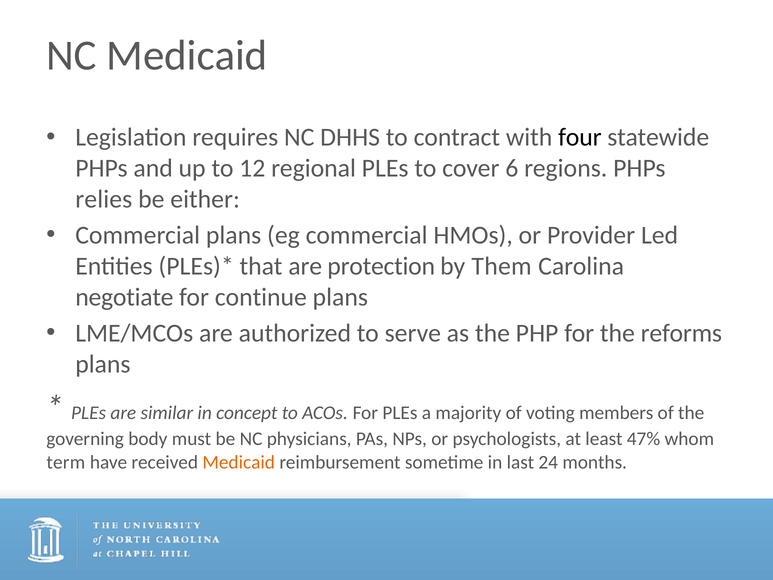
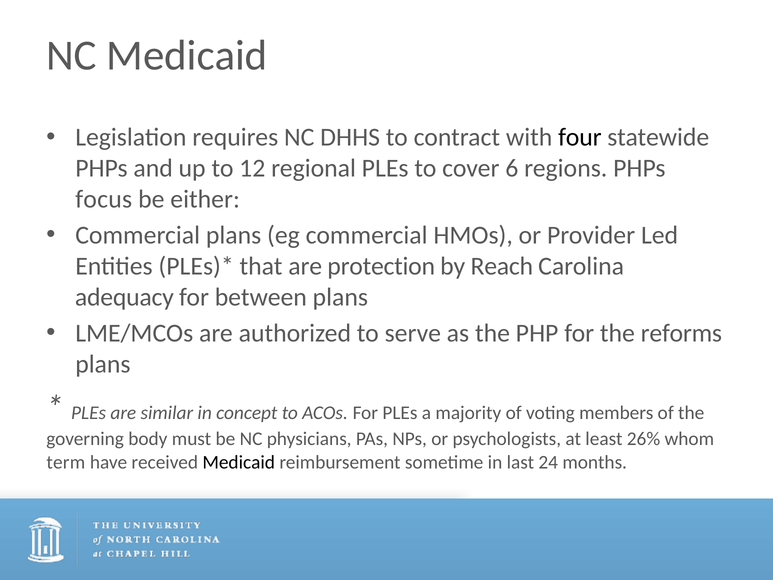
relies: relies -> focus (104, 199)
Them: Them -> Reach (502, 266)
negotiate: negotiate -> adequacy (124, 297)
continue: continue -> between (261, 297)
47%: 47% -> 26% (644, 439)
Medicaid colour: orange -> black (239, 462)
